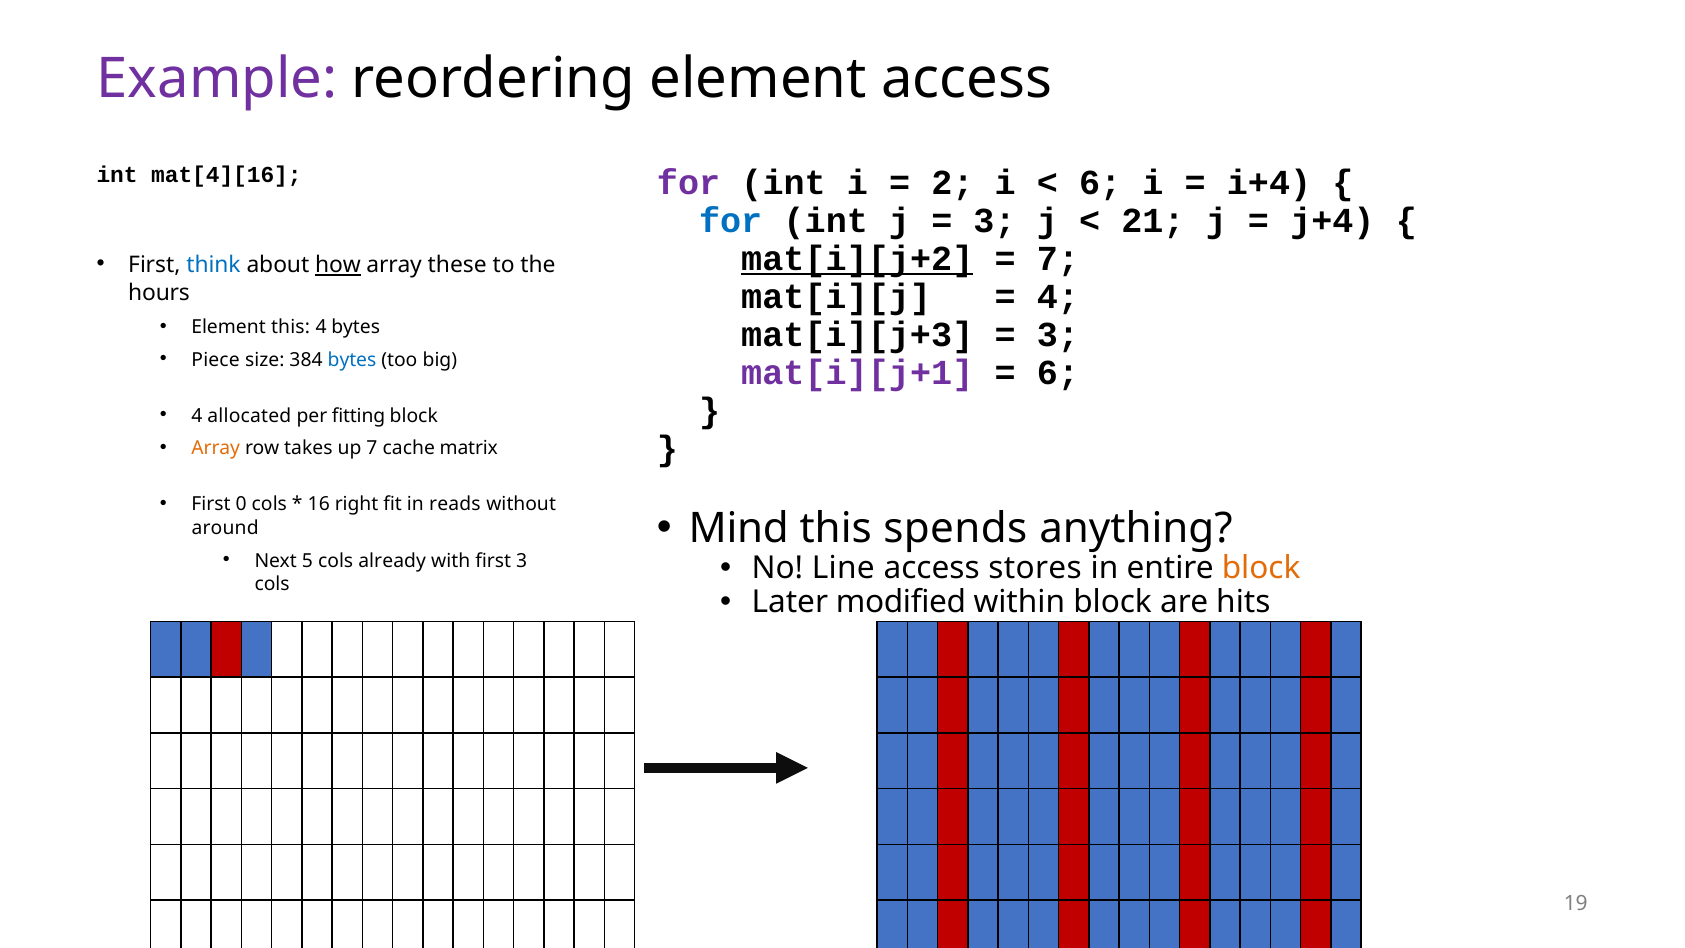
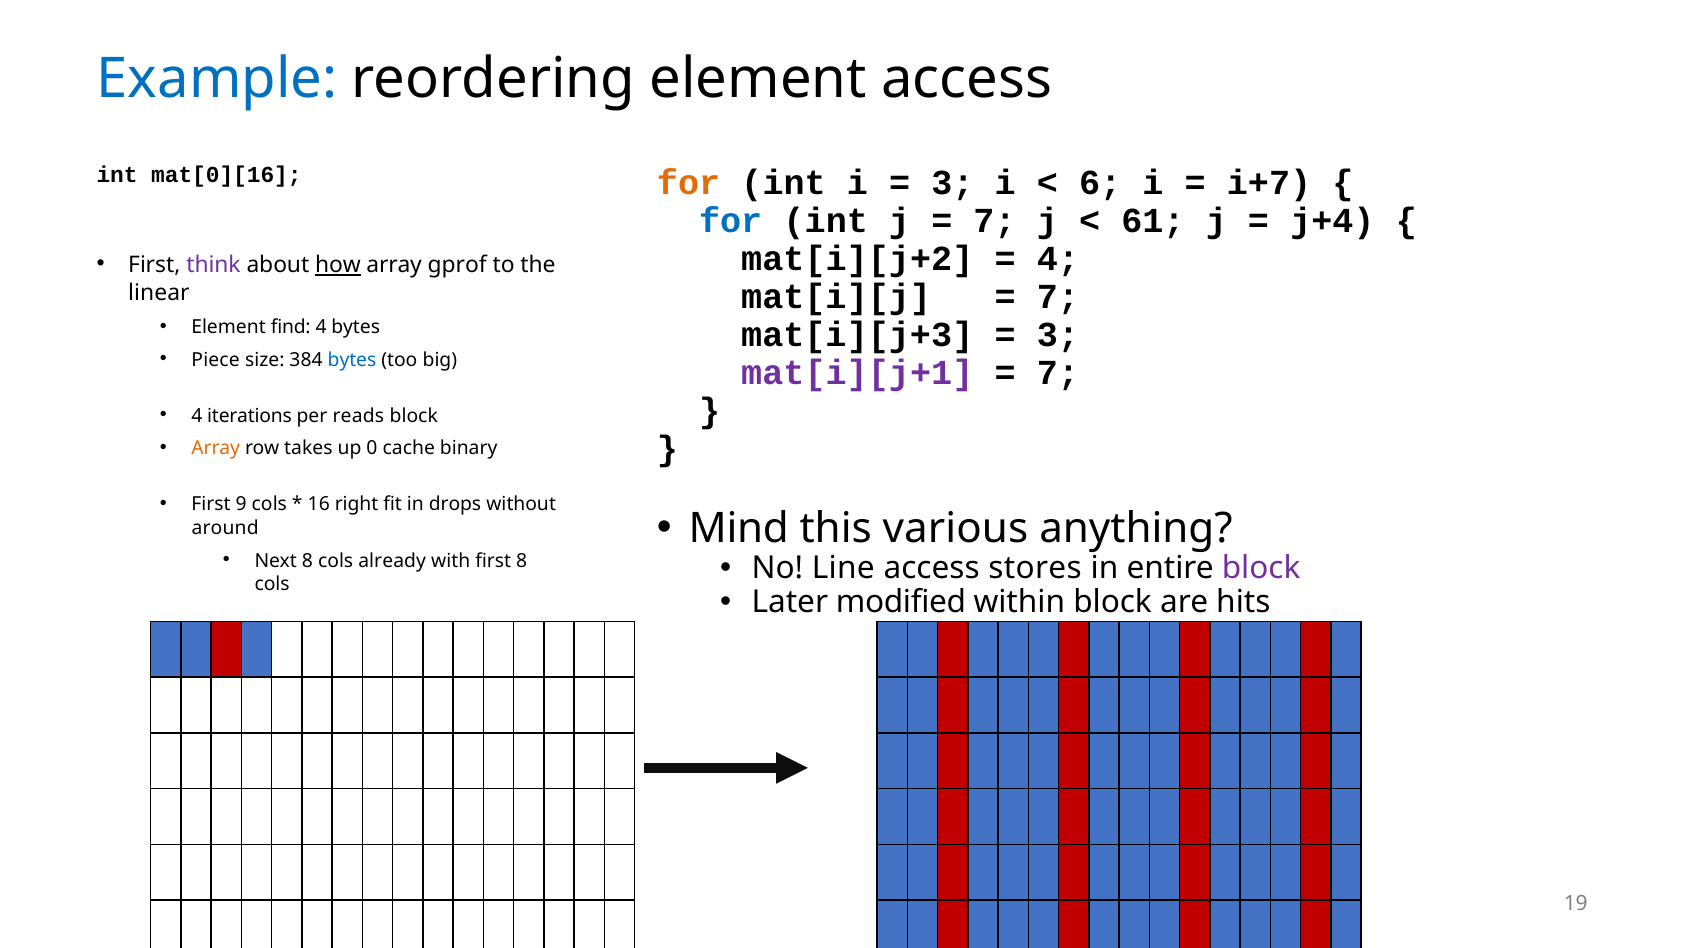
Example colour: purple -> blue (217, 79)
mat[4][16: mat[4][16 -> mat[0][16 (226, 175)
for colour: purple -> orange (689, 183)
2: 2 -> 3 (952, 183)
i+4: i+4 -> i+7 (1269, 183)
3: 3 -> 7 (995, 221)
21: 21 -> 61 (1153, 221)
mat[i][j+2 underline: present -> none (857, 259)
7: 7 -> 4 (1058, 259)
think colour: blue -> purple (214, 265)
these: these -> gprof (457, 265)
4: 4 -> 7 (1058, 297)
hours: hours -> linear (159, 293)
Element this: this -> find (291, 327)
6: 6 -> 7 (1058, 373)
allocated: allocated -> iterations (250, 416)
fitting: fitting -> reads (358, 416)
up 7: 7 -> 0 (372, 448)
matrix: matrix -> binary (469, 448)
0: 0 -> 9 (241, 504)
reads: reads -> drops (455, 504)
spends: spends -> various (955, 528)
Next 5: 5 -> 8 (307, 561)
first 3: 3 -> 8 (522, 561)
block colour: orange -> purple (1261, 568)
